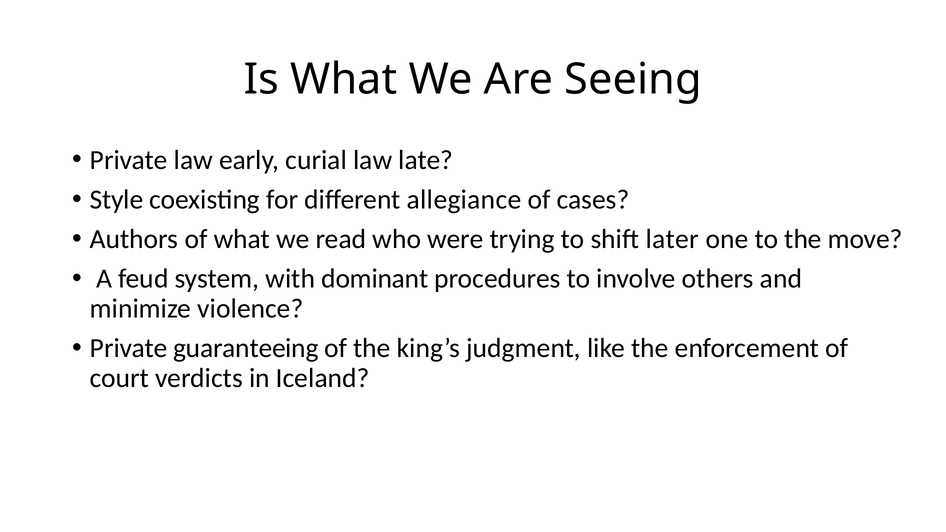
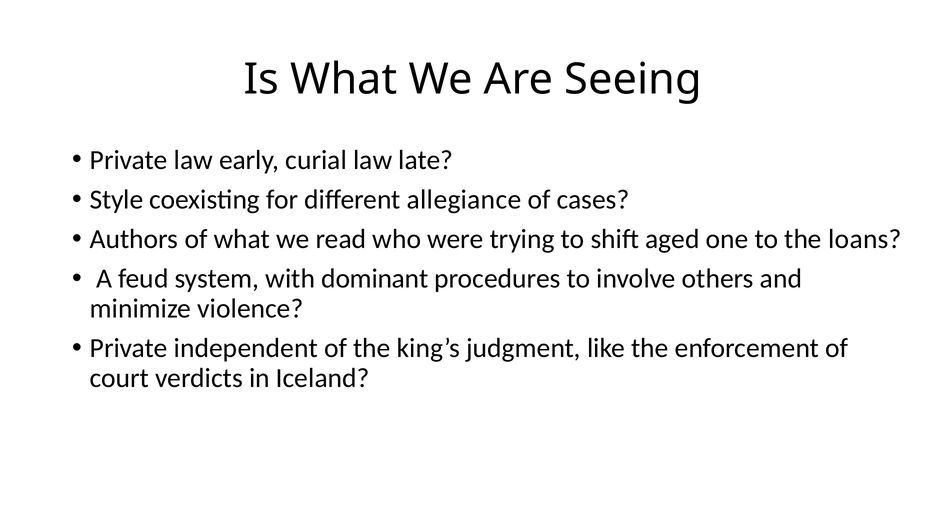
later: later -> aged (672, 239)
move: move -> loans (865, 239)
guaranteeing: guaranteeing -> independent (246, 348)
